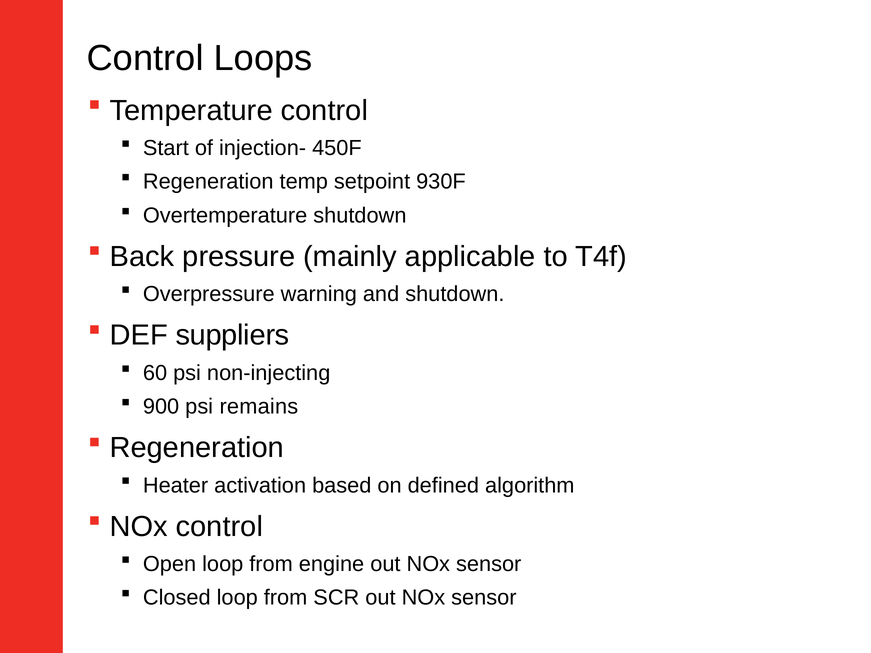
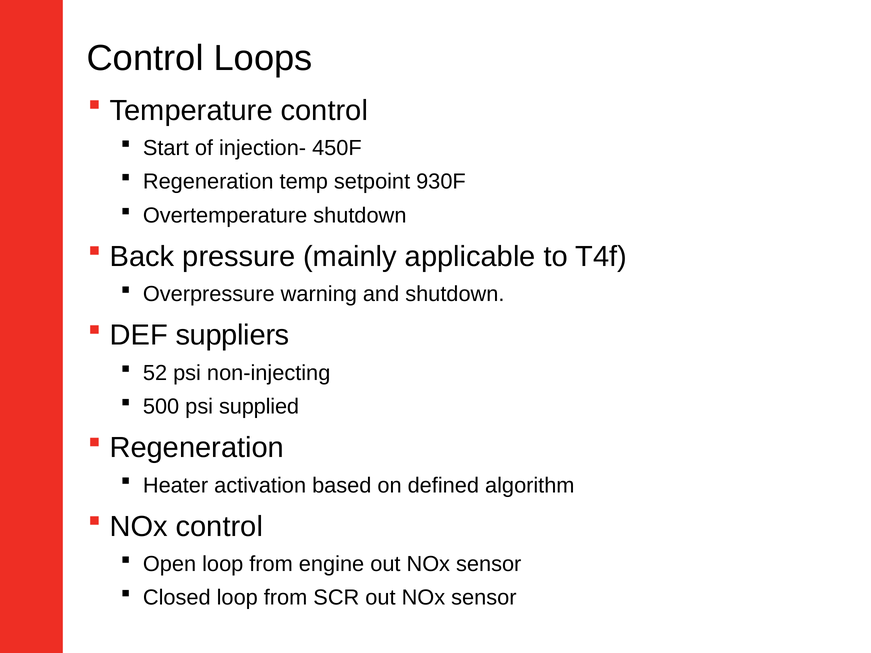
60: 60 -> 52 (155, 373)
900: 900 -> 500 (161, 407)
remains: remains -> supplied (259, 407)
